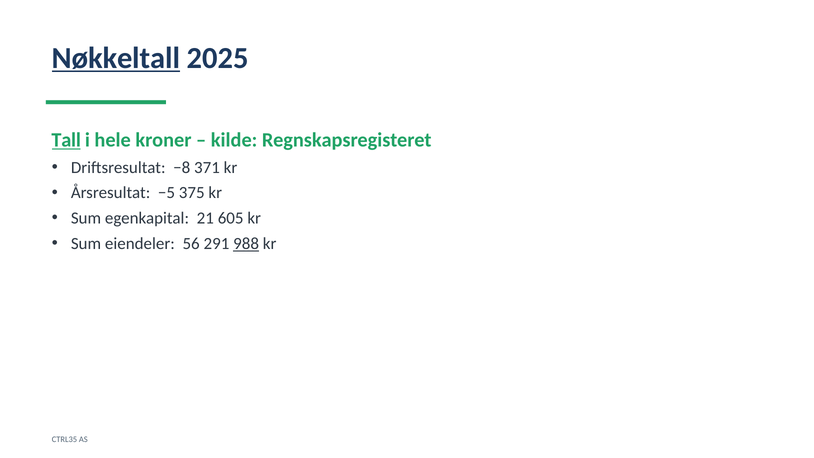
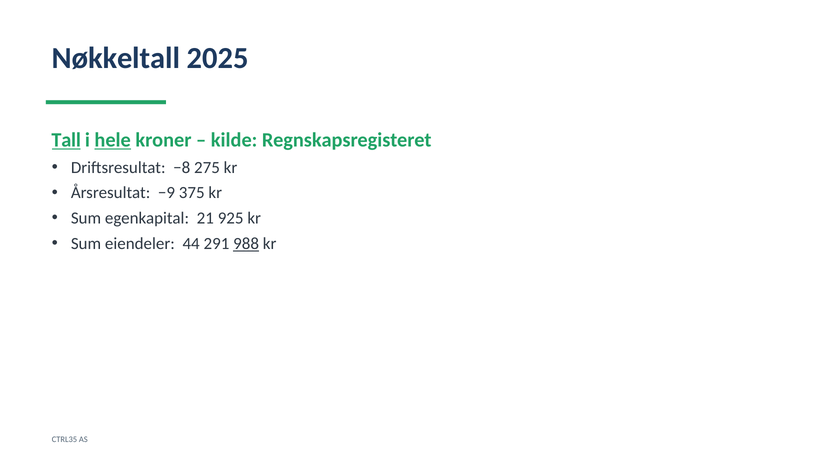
Nøkkeltall underline: present -> none (116, 58)
hele underline: none -> present (113, 140)
371: 371 -> 275 (207, 167)
−5: −5 -> −9 (166, 193)
605: 605 -> 925 (231, 218)
56: 56 -> 44 (191, 244)
